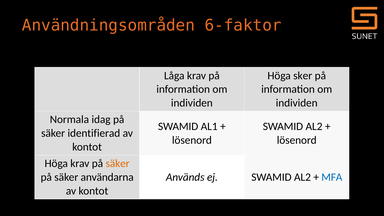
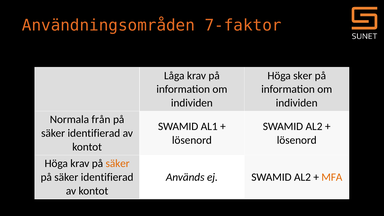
6-faktor: 6-faktor -> 7-faktor (243, 25)
idag: idag -> från (101, 120)
användarna: användarna -> identifierad (107, 177)
MFA colour: blue -> orange (332, 177)
